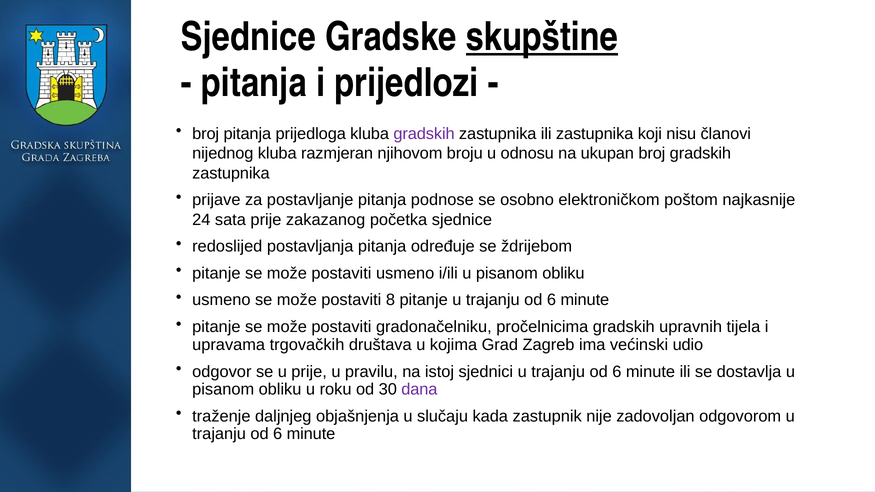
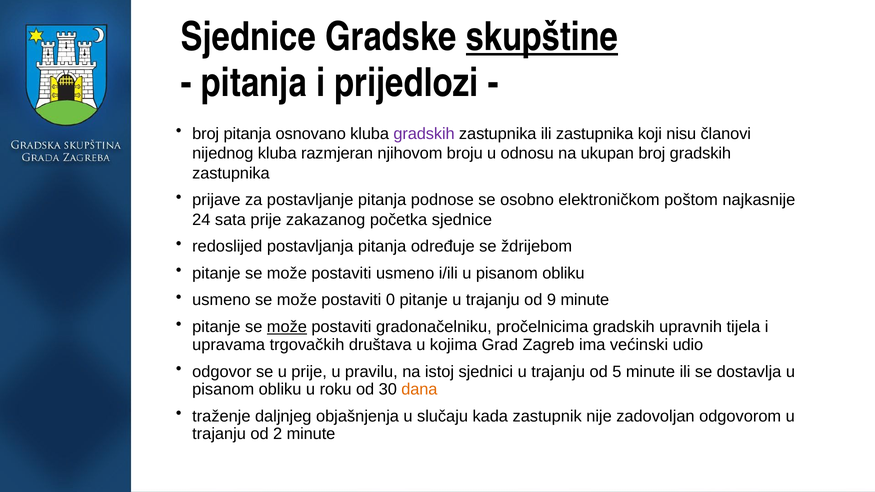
prijedloga: prijedloga -> osnovano (311, 134)
8: 8 -> 0 (391, 300)
6: 6 -> 9 (552, 300)
može underline: none -> present (287, 327)
6: 6 -> 5 (617, 372)
dana colour: purple -> orange (419, 389)
6: 6 -> 2 (278, 434)
